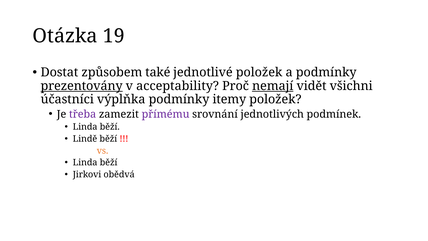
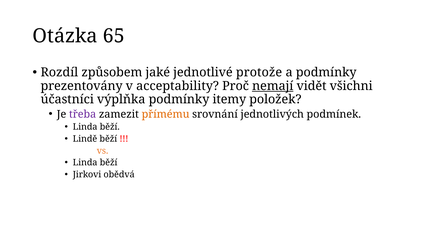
19: 19 -> 65 (114, 36)
Dostat: Dostat -> Rozdíl (59, 72)
také: také -> jaké (158, 72)
jednotlivé položek: položek -> protože (259, 72)
prezentovány underline: present -> none (82, 86)
přímému colour: purple -> orange (166, 114)
